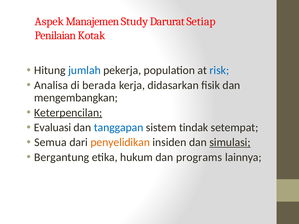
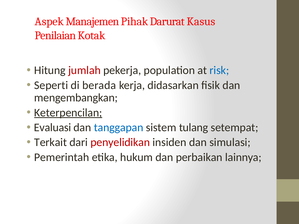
Study: Study -> Pihak (135, 21)
Setiap: Setiap -> Kasus (201, 21)
jumlah colour: blue -> red (84, 70)
Analisa: Analisa -> Seperti (51, 85)
tindak: tindak -> tulang (194, 128)
Semua: Semua -> Terkait (51, 142)
penyelidikan colour: orange -> red (120, 142)
simulasi underline: present -> none (230, 142)
Bergantung: Bergantung -> Pemerintah (62, 157)
programs: programs -> perbaikan (199, 157)
